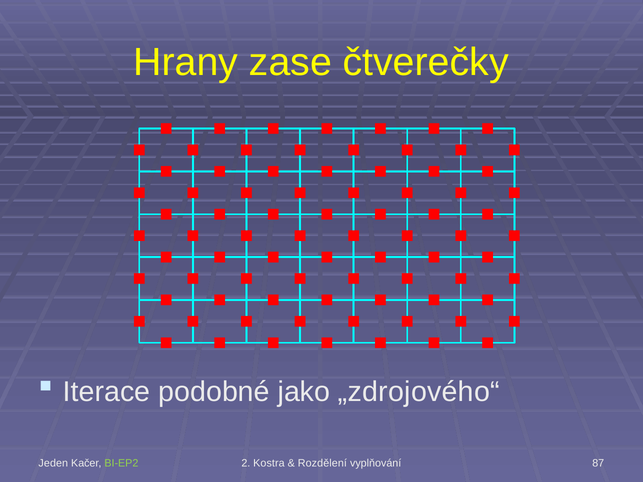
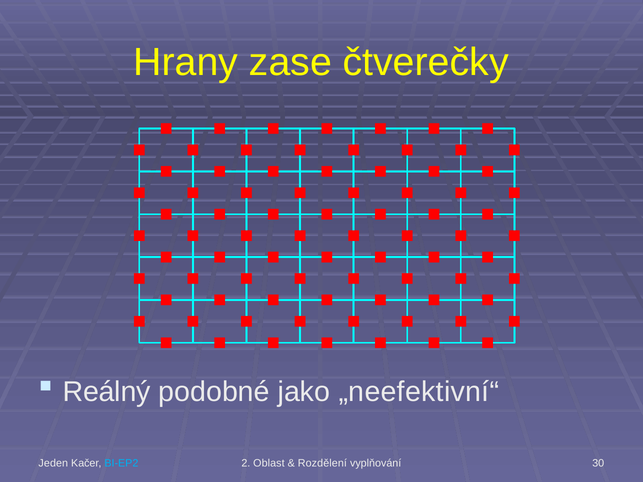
Iterace: Iterace -> Reálný (107, 392)
„zdrojového“: „zdrojového“ -> „neefektivní“ (419, 392)
BI-EP2 colour: light green -> light blue (121, 463)
Kostra: Kostra -> Oblast (269, 463)
87: 87 -> 30 (598, 463)
